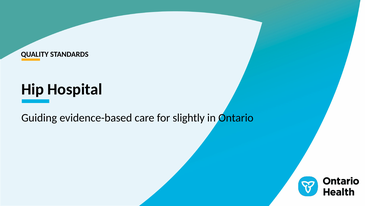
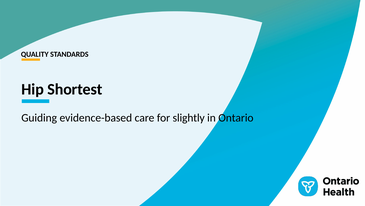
Hospital: Hospital -> Shortest (75, 89)
